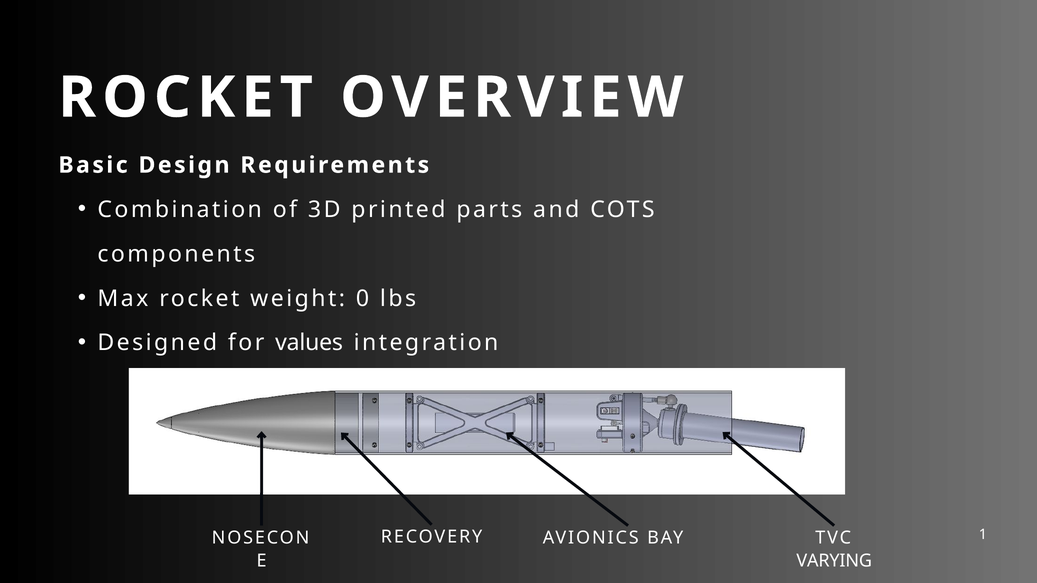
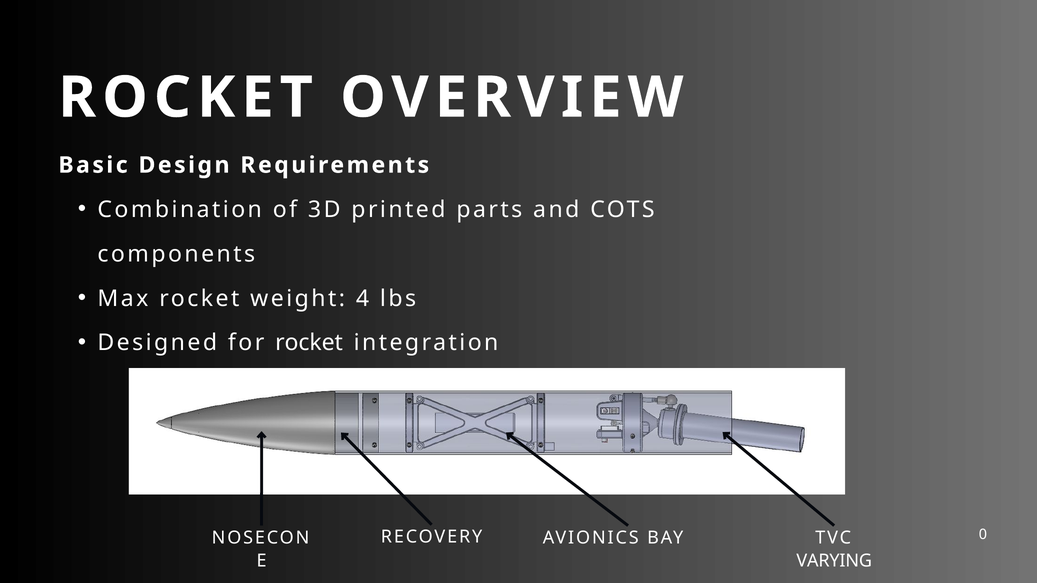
0: 0 -> 4 (362, 299)
for values: values -> rocket (309, 343)
1: 1 -> 0 (983, 535)
